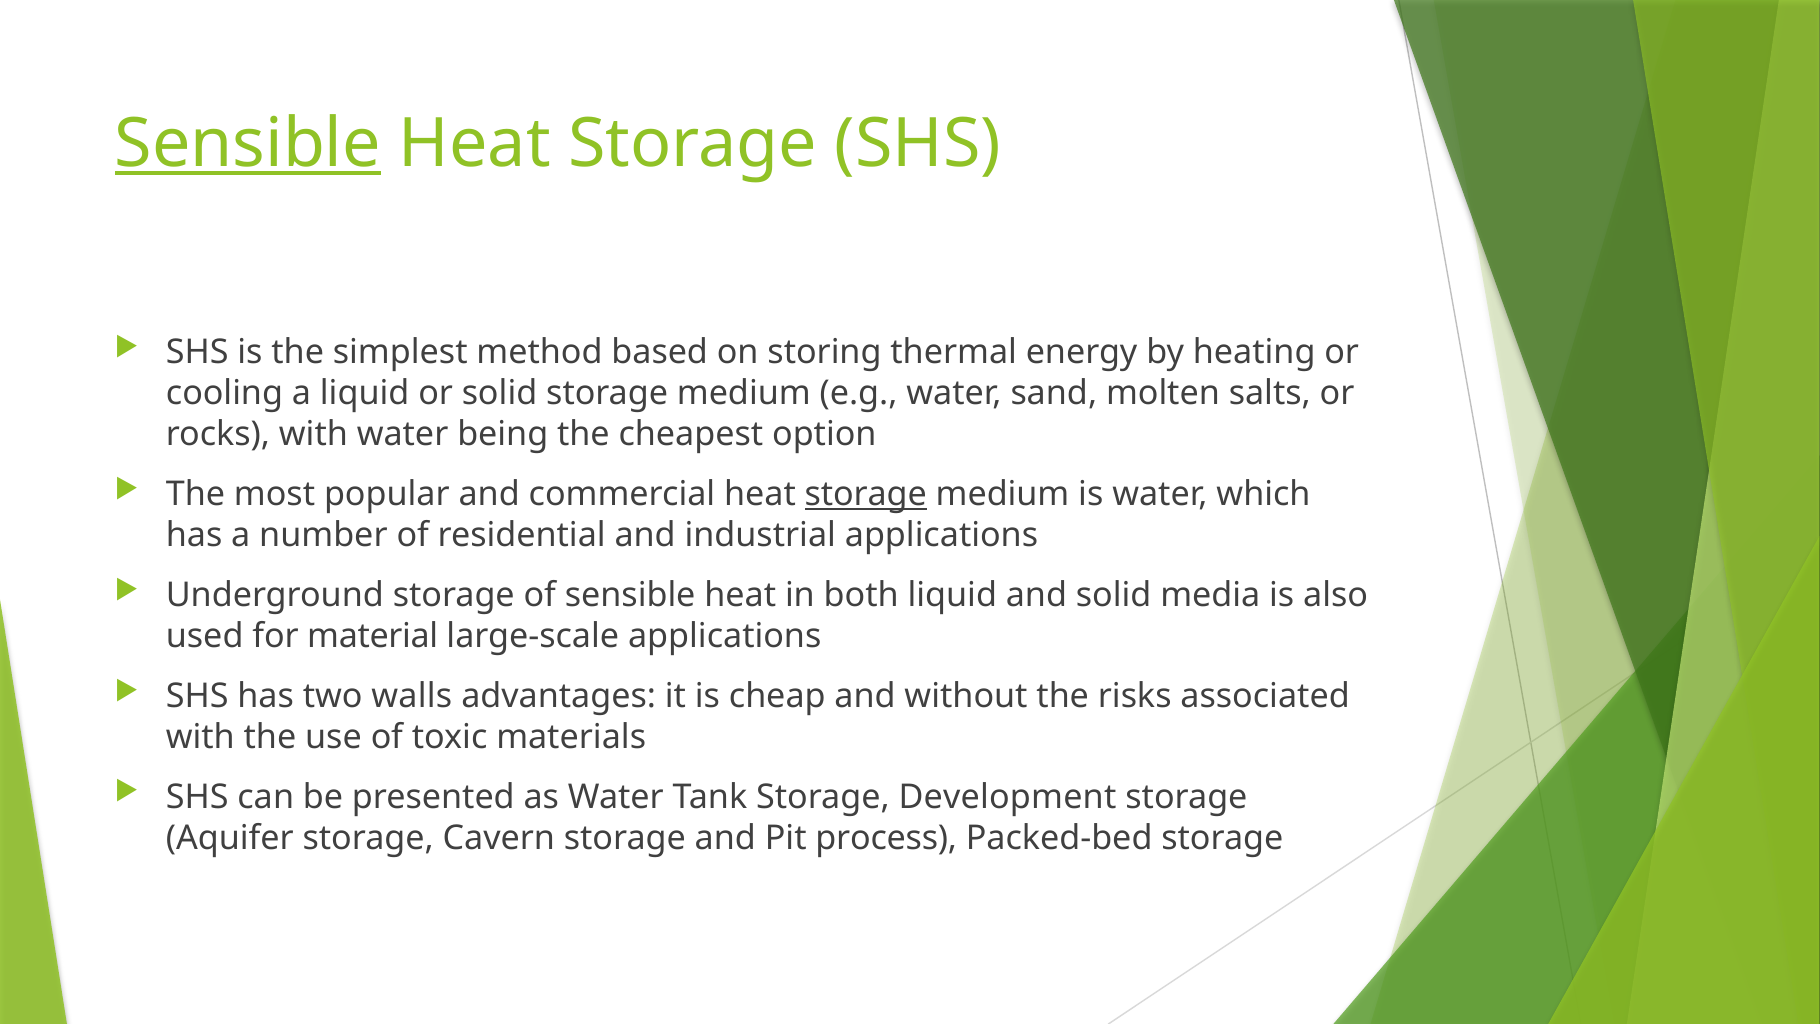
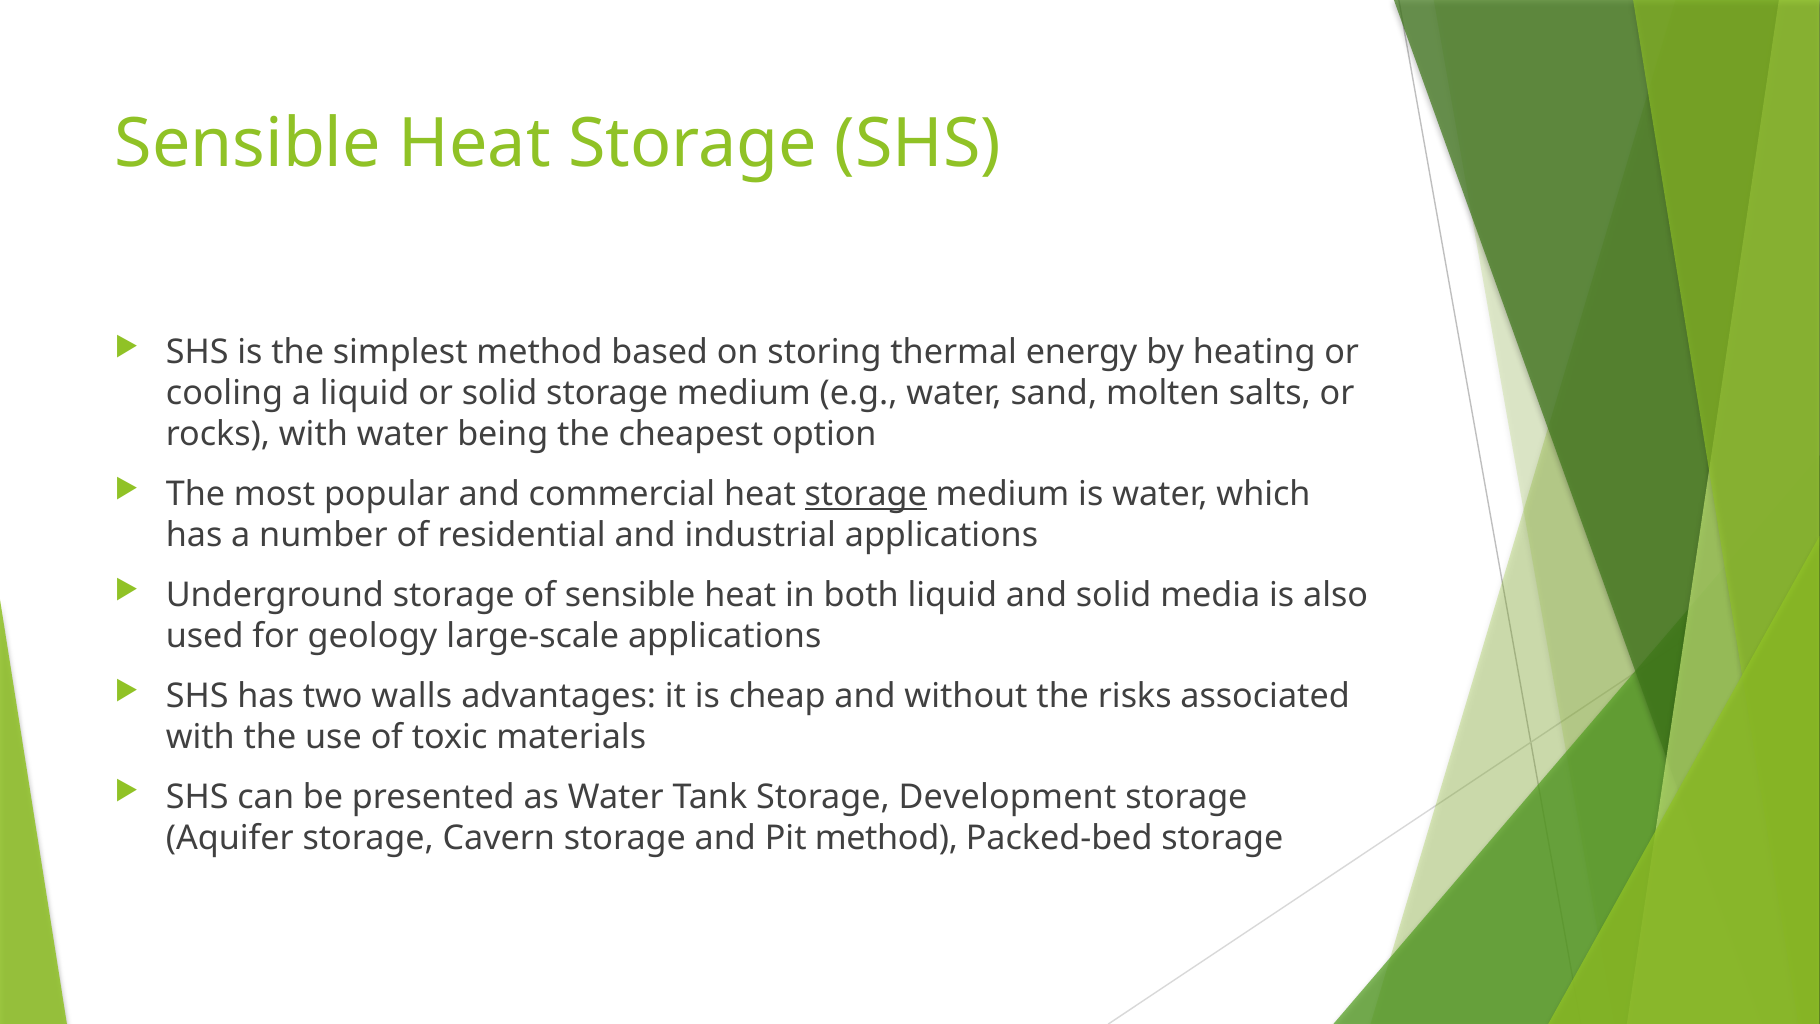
Sensible underline: present -> none (248, 144)
material: material -> geology (372, 636)
Pit process: process -> method (886, 838)
